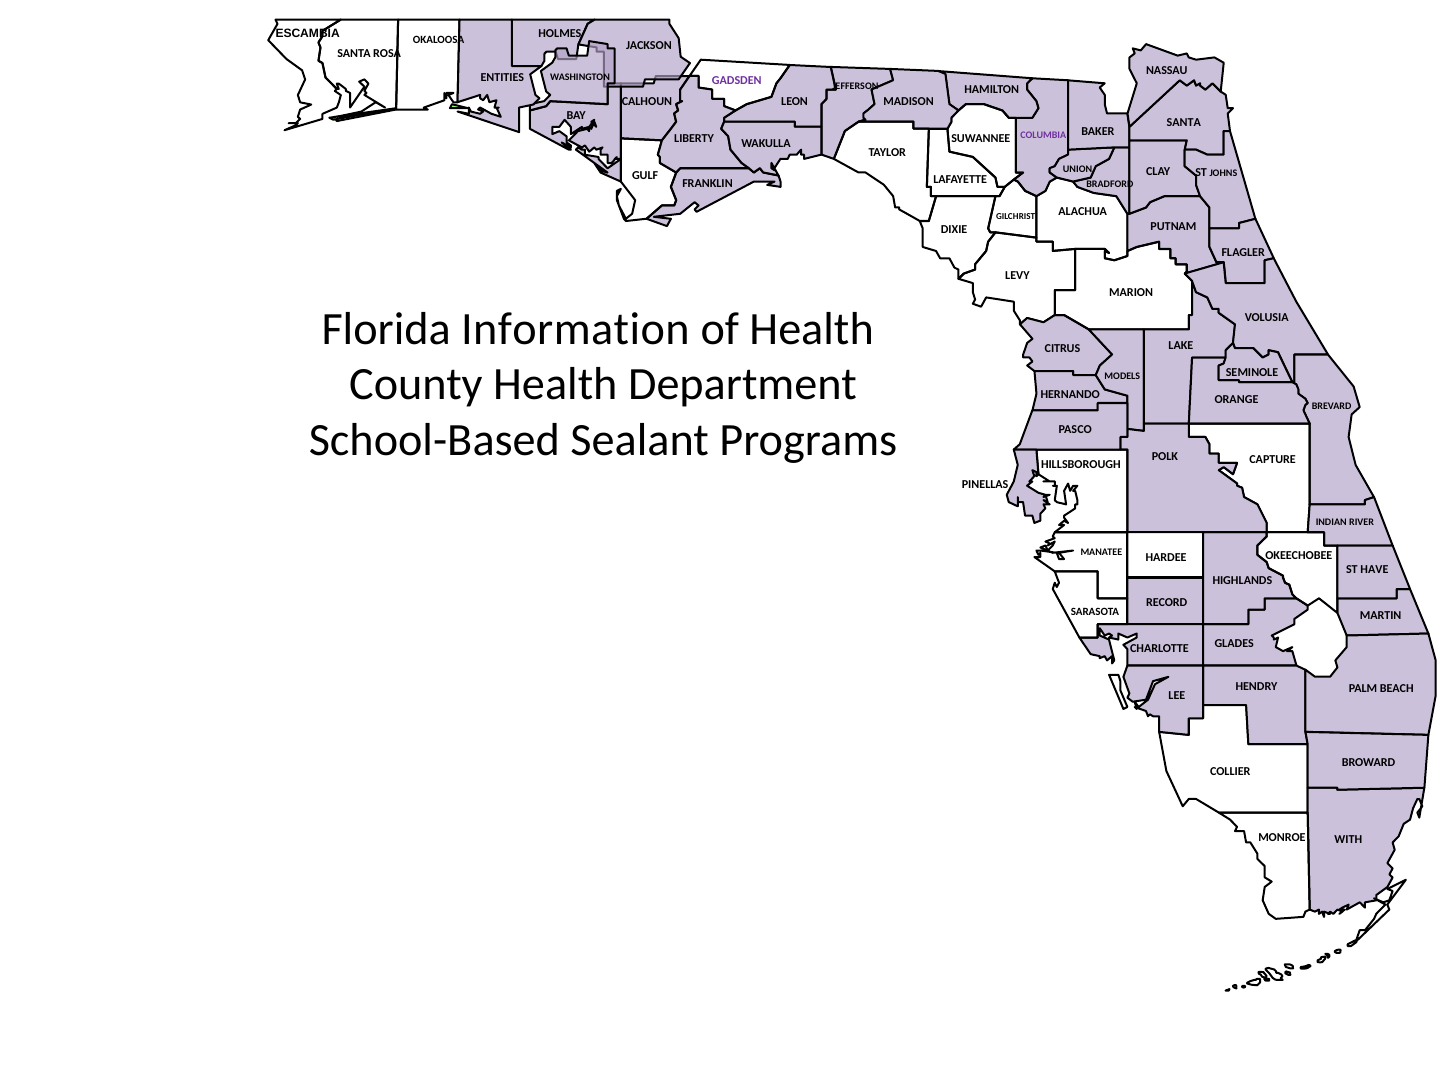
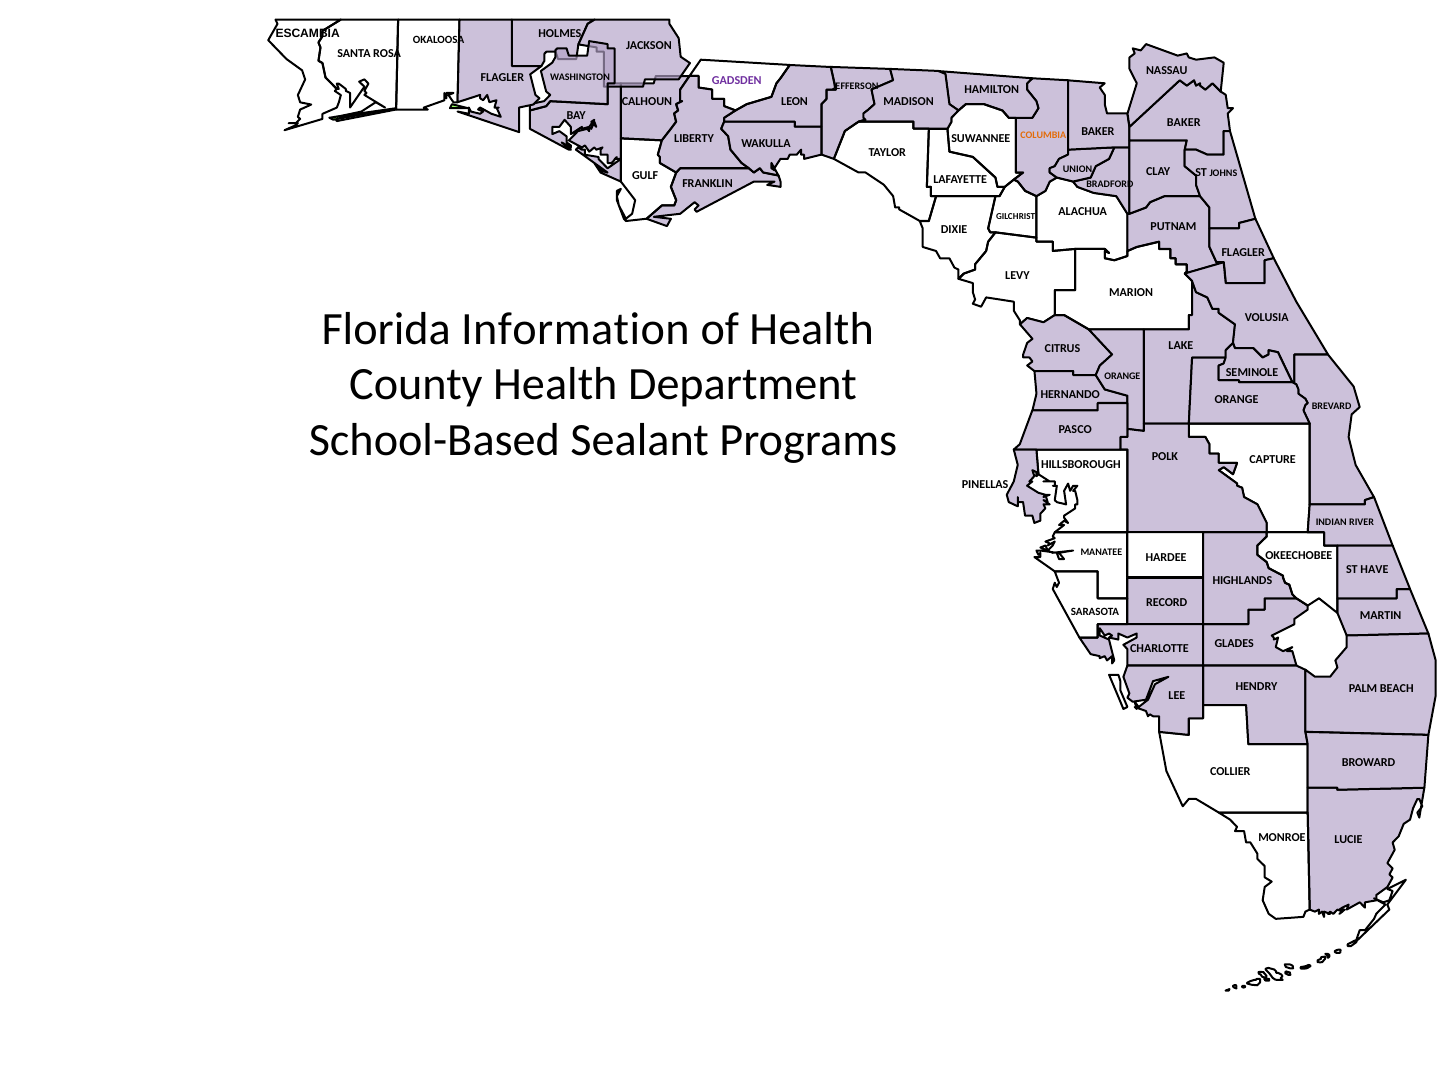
ENTITIES: ENTITIES -> FLAGLER (502, 77)
SANTA: SANTA -> BAKER (1184, 122)
COLUMBIA colour: purple -> orange (1043, 135)
MODELS: MODELS -> ORANGE (1122, 376)
WITH: WITH -> LUCIE (1348, 840)
